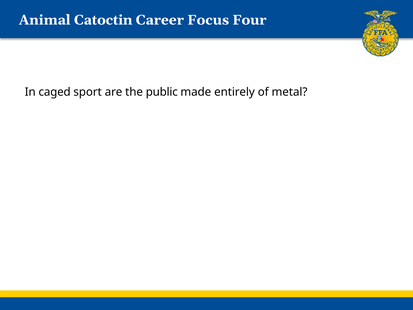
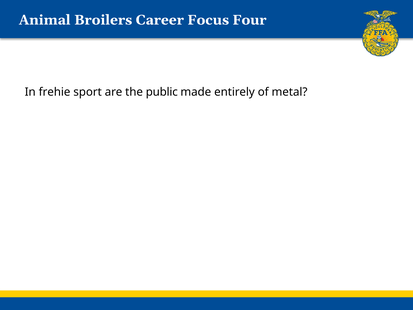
Catoctin: Catoctin -> Broilers (103, 20)
caged: caged -> frehie (55, 92)
